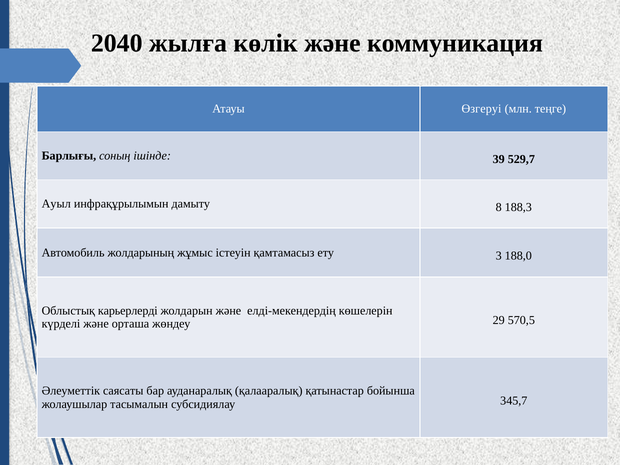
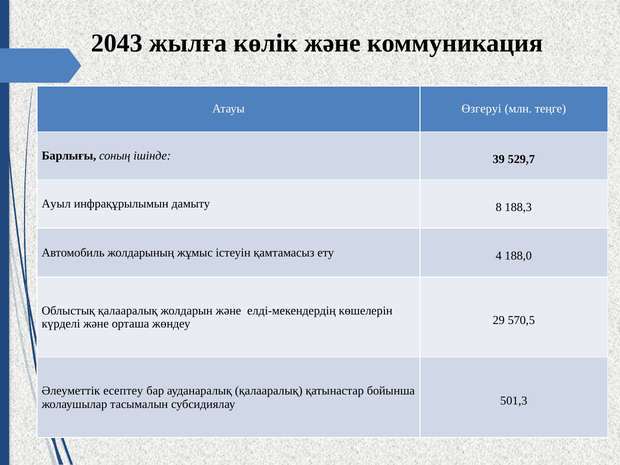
2040: 2040 -> 2043 (117, 43)
3: 3 -> 4 (499, 256)
Облыстық карьерлерді: карьерлерді -> қалааралық (128, 311)
саясаты: саясаты -> есептеу (123, 391)
345,7: 345,7 -> 501,3 (514, 401)
